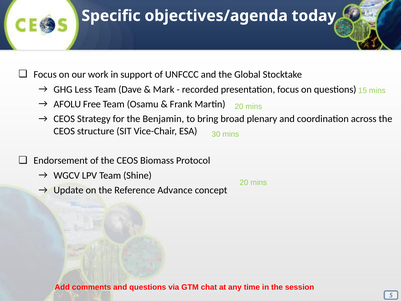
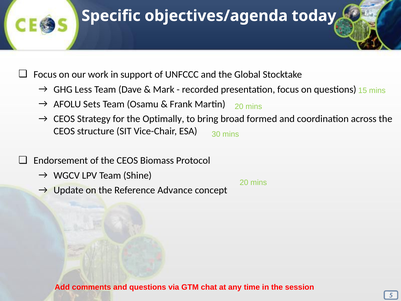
Free: Free -> Sets (92, 104)
Benjamin: Benjamin -> Optimally (163, 119)
plenary: plenary -> formed (262, 119)
